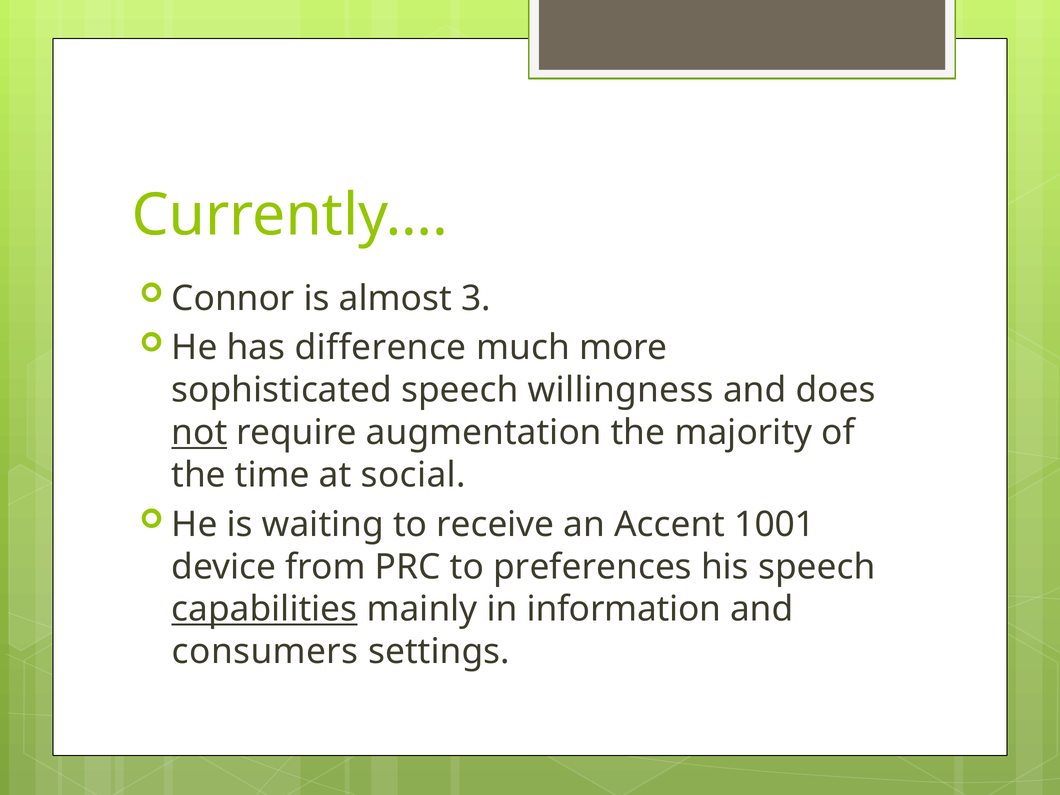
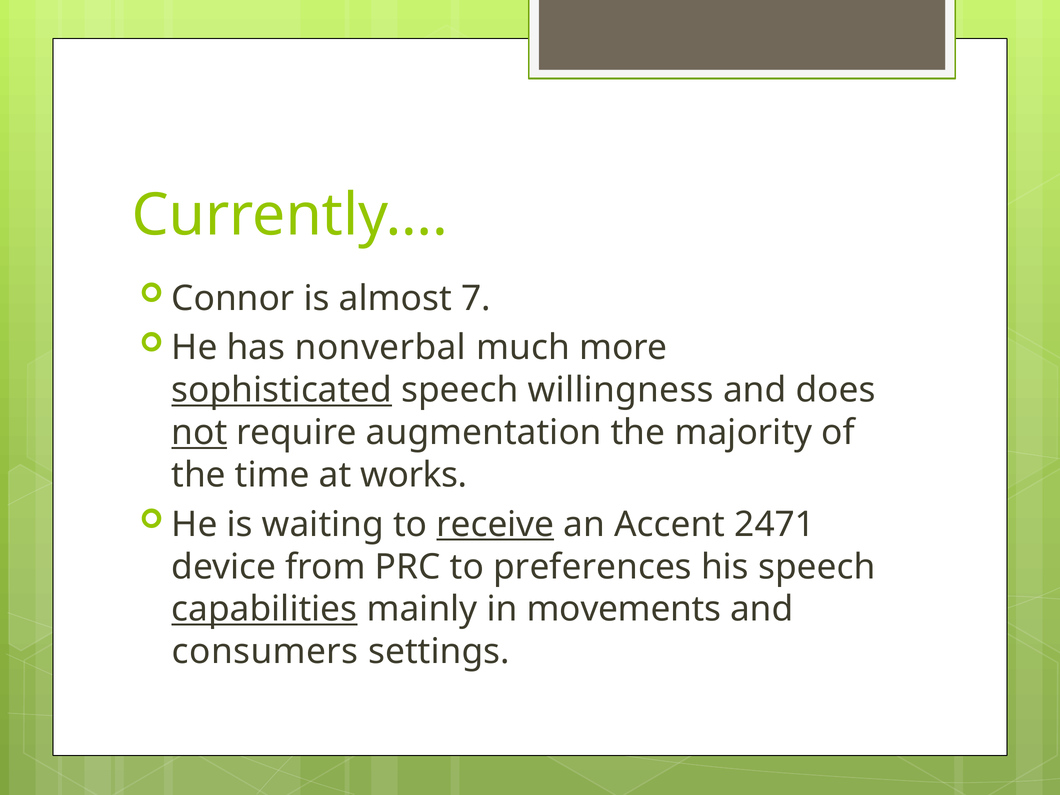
3: 3 -> 7 (476, 298)
difference: difference -> nonverbal (381, 348)
sophisticated underline: none -> present (282, 390)
social: social -> works (414, 475)
receive underline: none -> present (495, 524)
1001: 1001 -> 2471 (775, 524)
information: information -> movements (624, 609)
